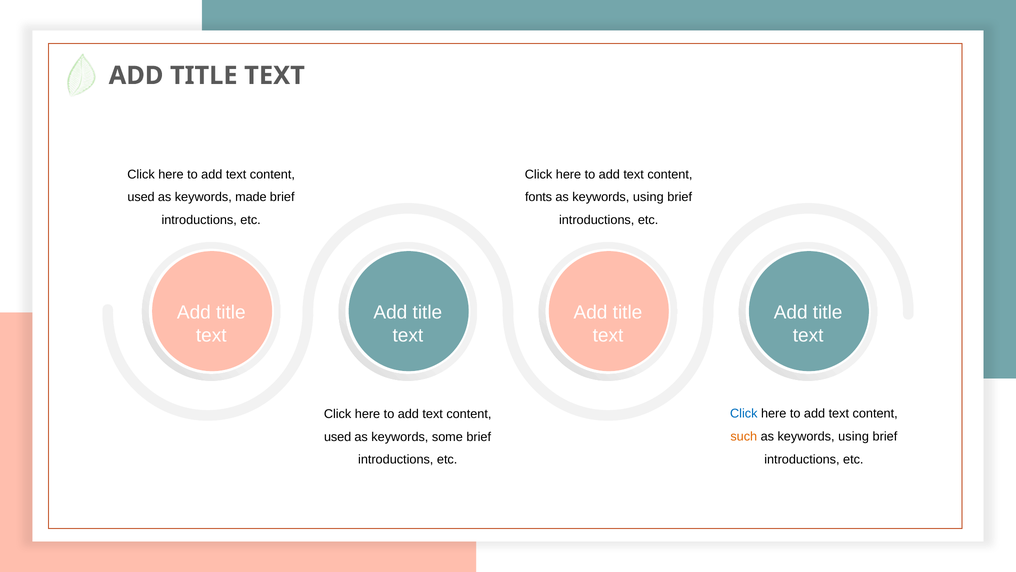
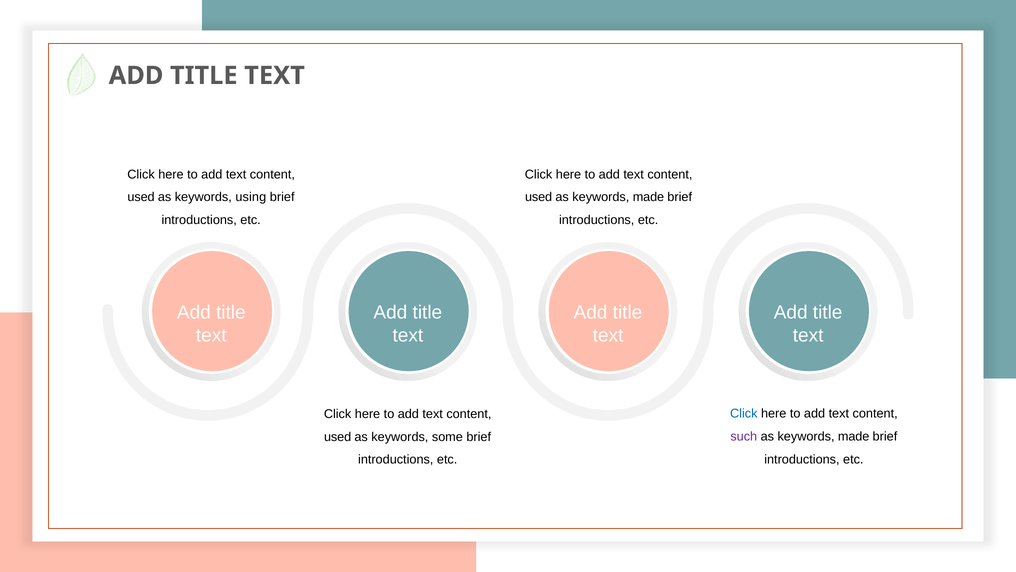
made: made -> using (251, 197)
fonts: fonts -> used (539, 197)
using: using -> made (648, 197)
such colour: orange -> purple (744, 436)
using: using -> made (854, 436)
